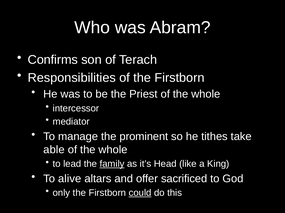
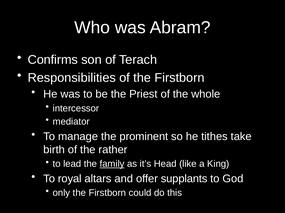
able: able -> birth (54, 150)
whole: whole -> rather (113, 150)
alive: alive -> royal (70, 179)
sacrificed: sacrificed -> supplants (184, 179)
could underline: present -> none (140, 193)
